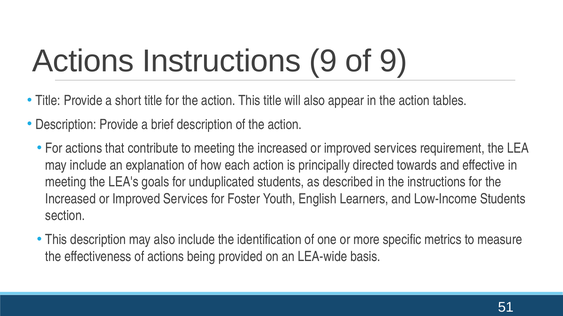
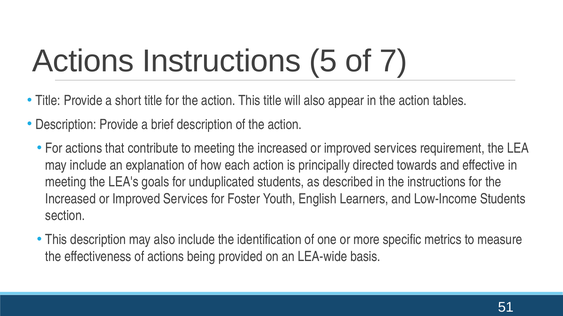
Instructions 9: 9 -> 5 (323, 61)
of 9: 9 -> 7 (393, 61)
